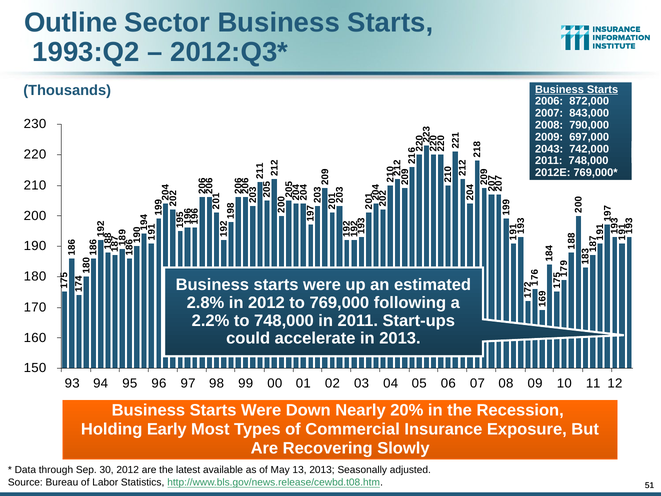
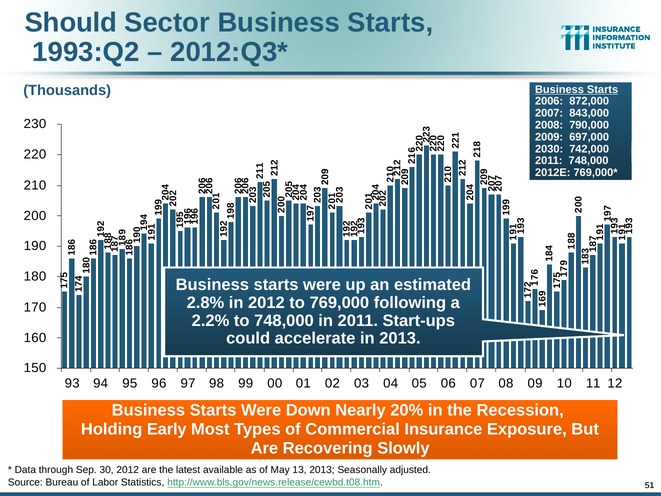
Outline: Outline -> Should (71, 23)
2043: 2043 -> 2030 (549, 149)
